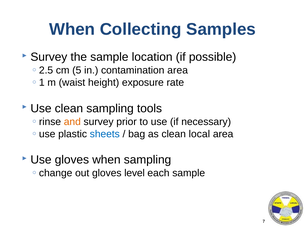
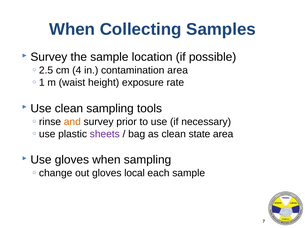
5: 5 -> 4 (77, 71)
sheets colour: blue -> purple (105, 134)
local: local -> state (199, 134)
level: level -> local (135, 174)
